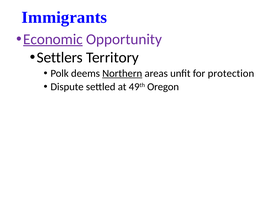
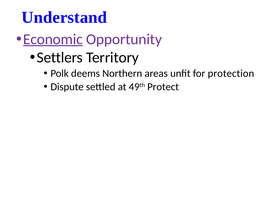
Immigrants: Immigrants -> Understand (64, 17)
Northern underline: present -> none (122, 74)
Oregon: Oregon -> Protect (163, 87)
